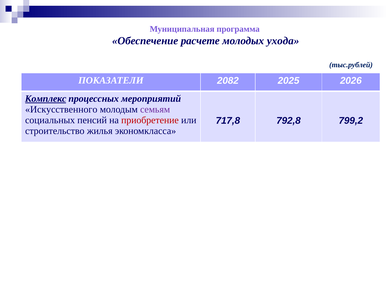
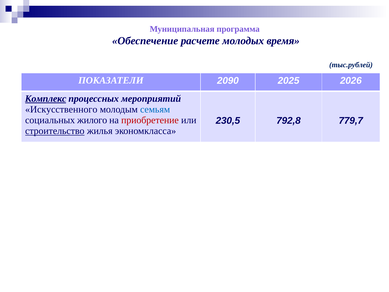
ухода: ухода -> время (283, 41)
2082: 2082 -> 2090 (228, 80)
семьям colour: purple -> blue (155, 109)
пенсий: пенсий -> жилого (92, 120)
717,8: 717,8 -> 230,5 (228, 120)
799,2: 799,2 -> 779,7 (351, 120)
строительство underline: none -> present (55, 131)
